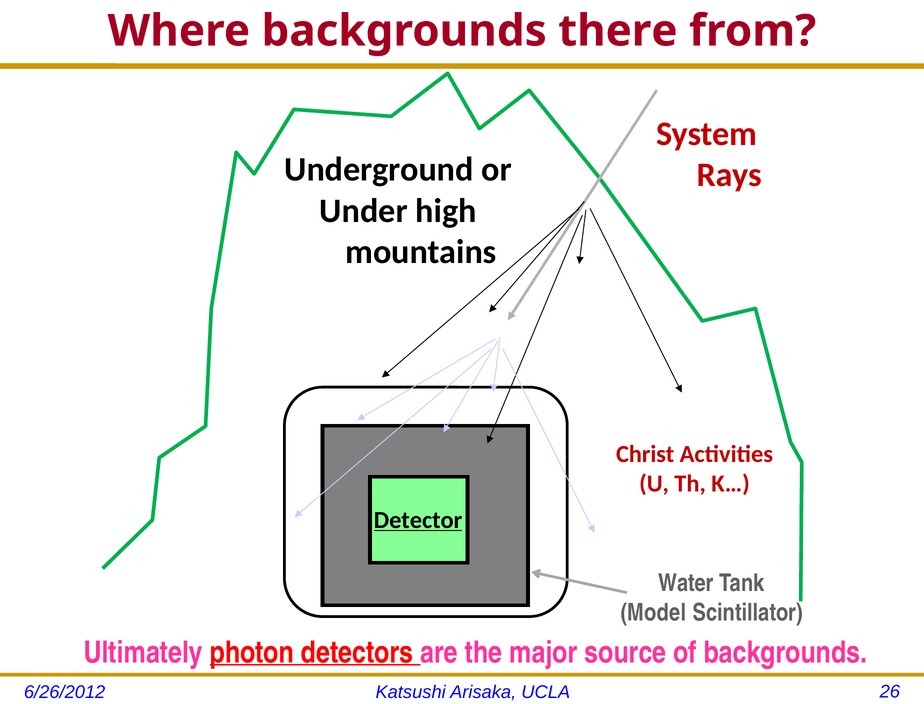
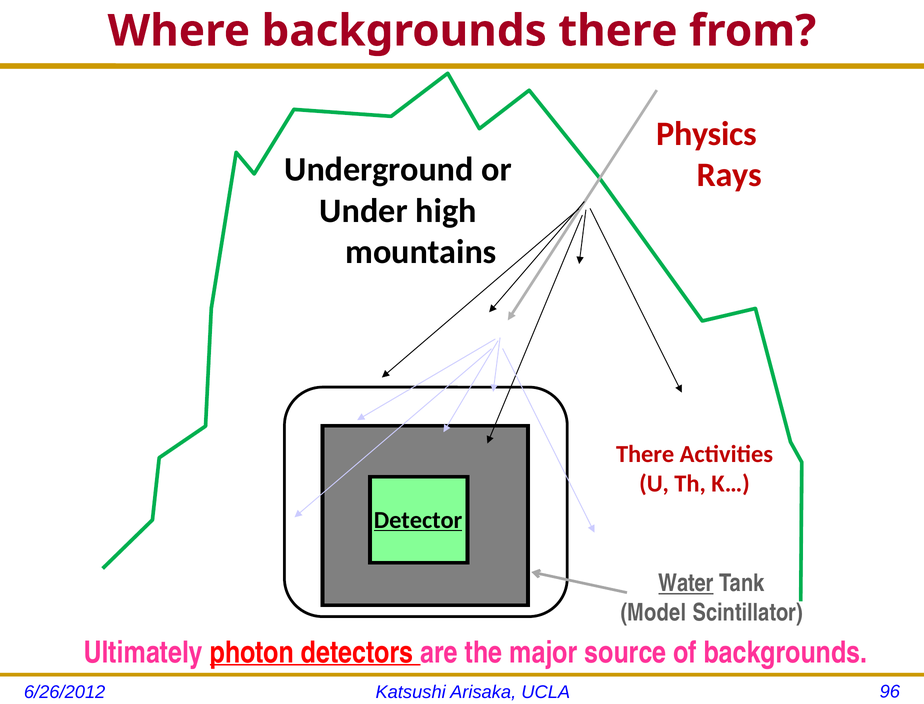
System: System -> Physics (707, 134)
Christ: Christ -> There (645, 454)
Water underline: none -> present (686, 583)
26: 26 -> 96 (890, 692)
